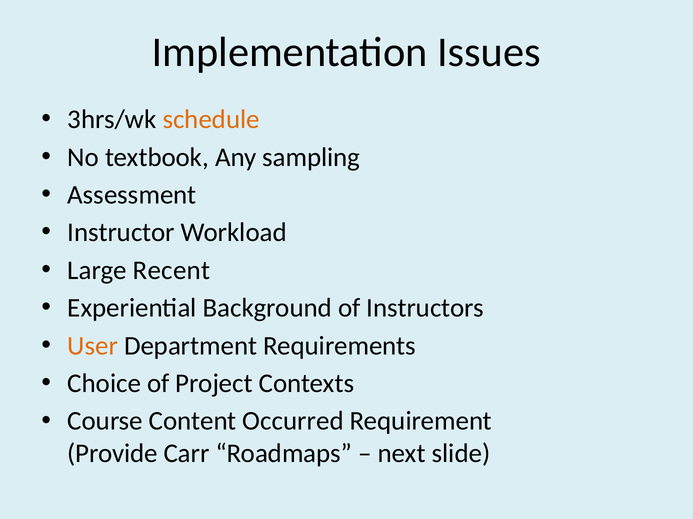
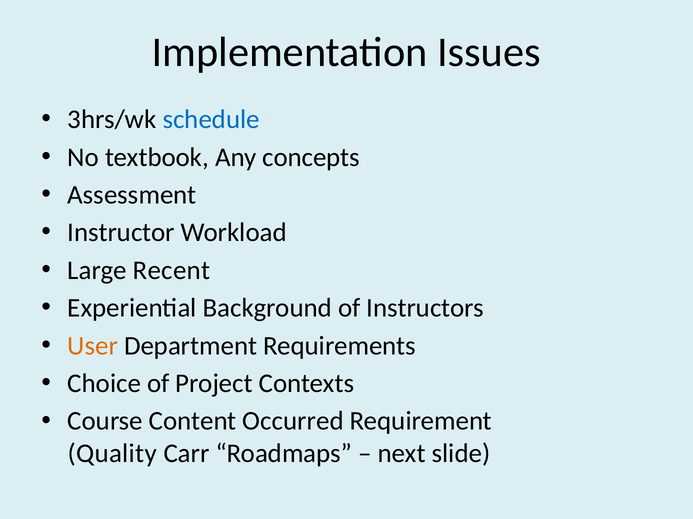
schedule colour: orange -> blue (211, 120)
sampling: sampling -> concepts (311, 157)
Provide: Provide -> Quality (112, 454)
